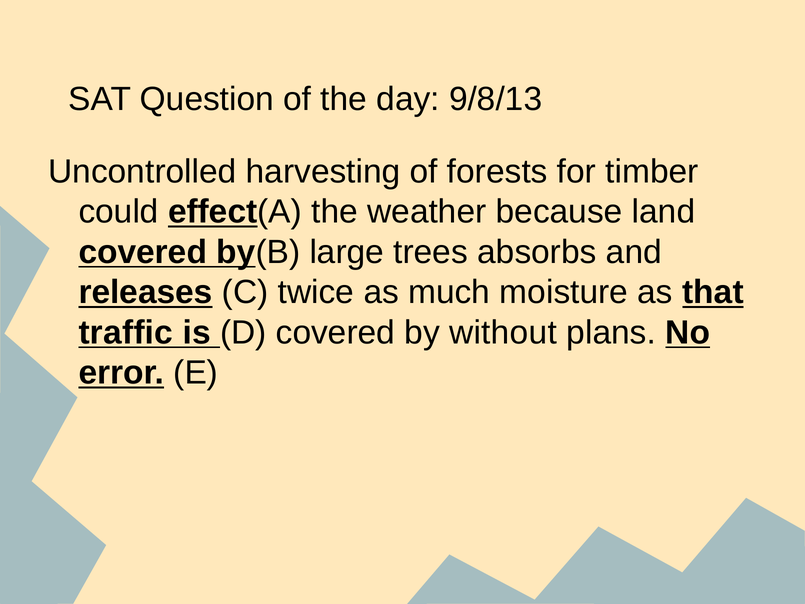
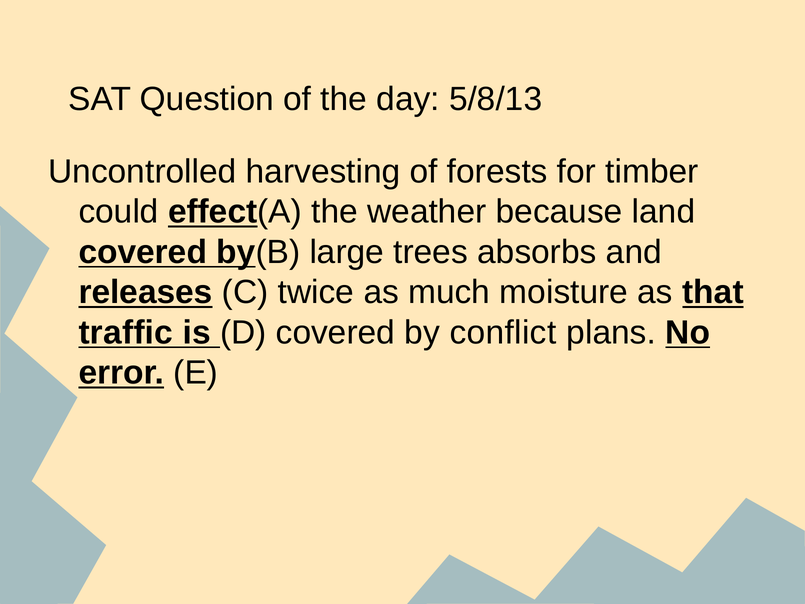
9/8/13: 9/8/13 -> 5/8/13 (496, 99)
without: without -> conflict (503, 332)
